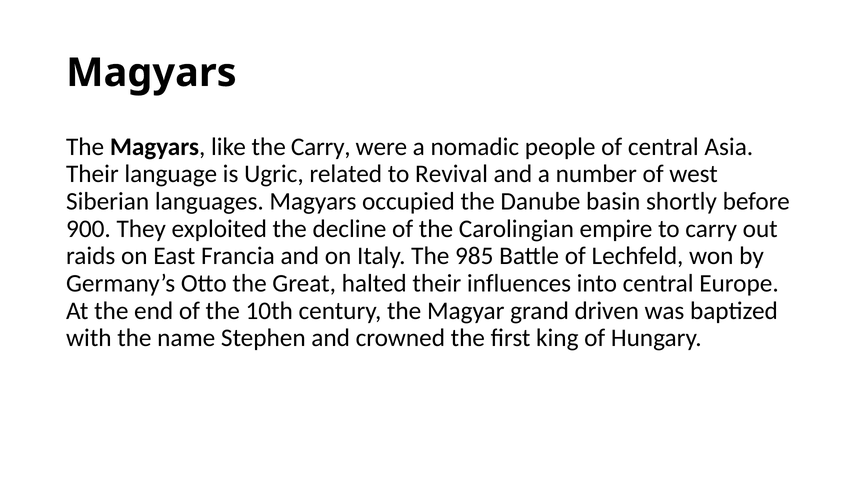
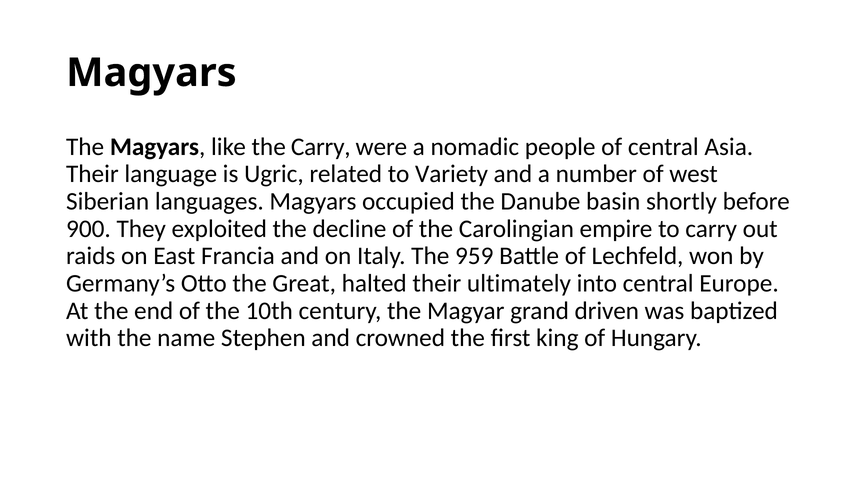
Revival: Revival -> Variety (452, 174)
985: 985 -> 959 (474, 256)
influences: influences -> ultimately (519, 283)
